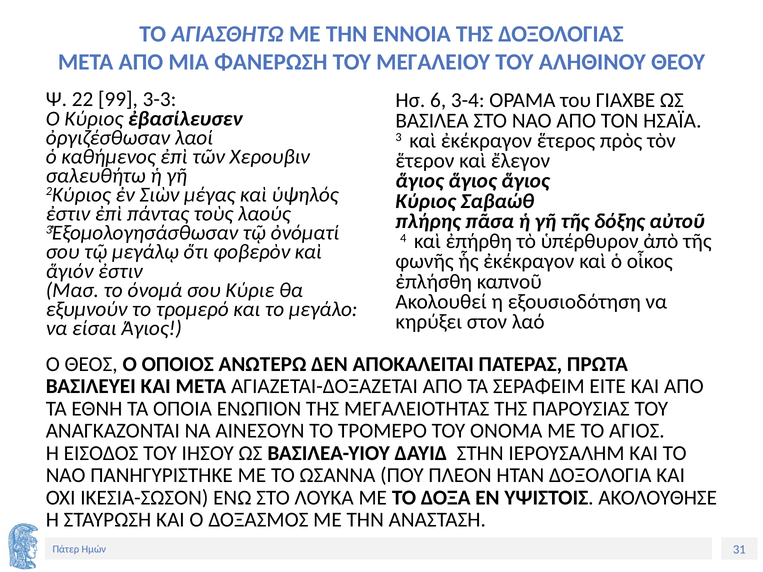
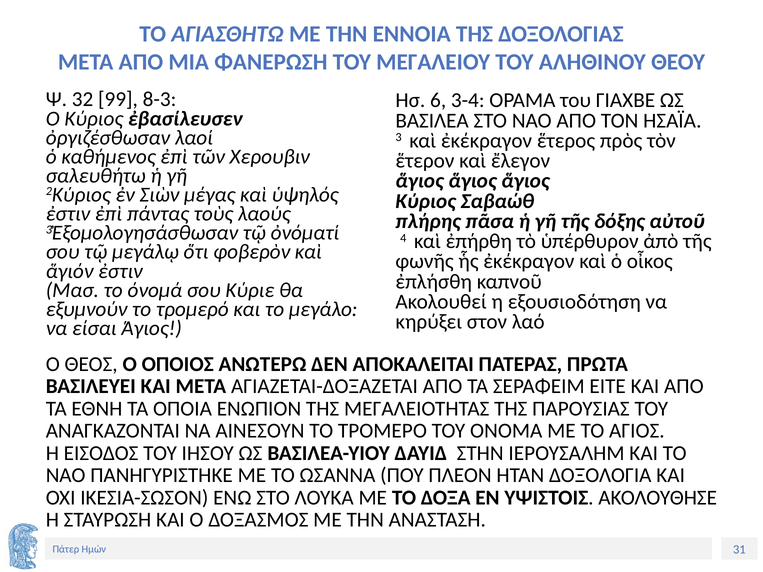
22: 22 -> 32 (83, 99)
3-3: 3-3 -> 8-3 (160, 99)
